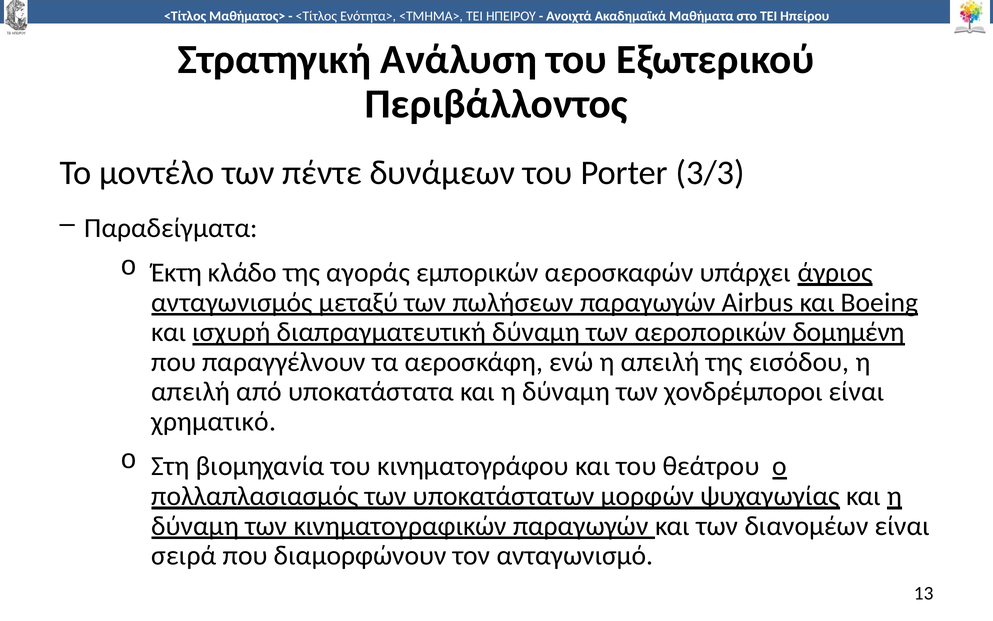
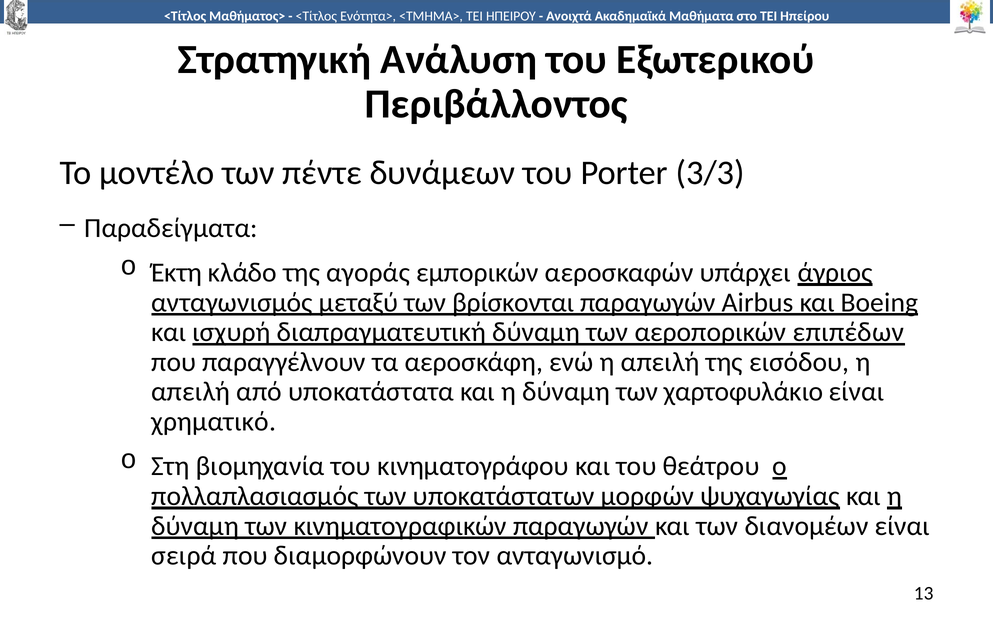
πωλήσεων: πωλήσεων -> βρίσκονται (513, 302)
δομημένη: δομημένη -> επιπέδων (848, 332)
χονδρέμποροι: χονδρέμποροι -> χαρτοφυλάκιο (744, 392)
